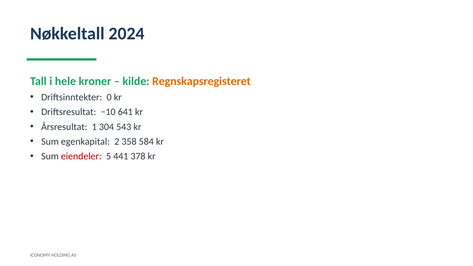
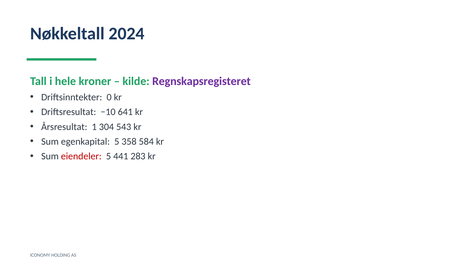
Regnskapsregisteret colour: orange -> purple (201, 81)
egenkapital 2: 2 -> 5 (117, 142)
378: 378 -> 283 (138, 156)
